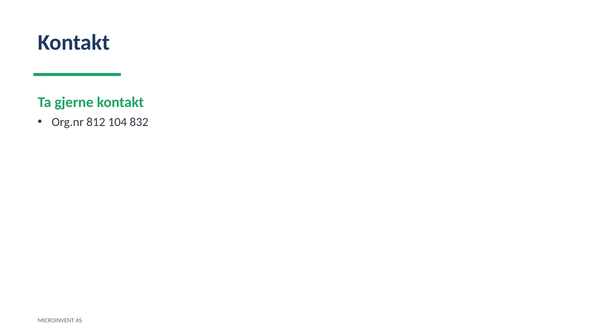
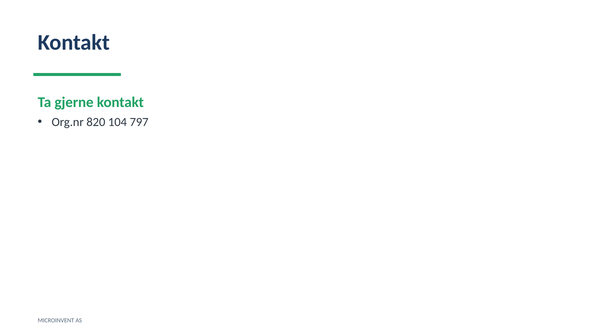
812: 812 -> 820 (96, 122)
832: 832 -> 797 (139, 122)
